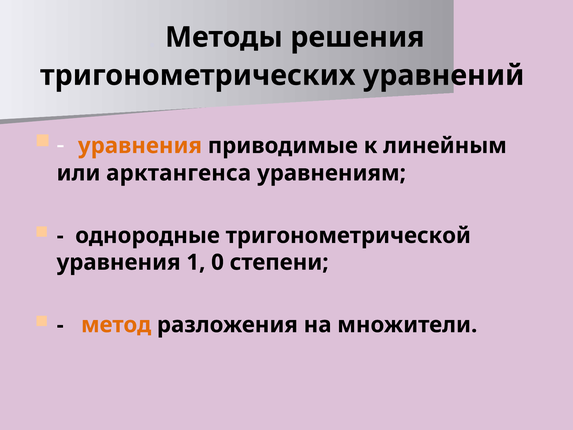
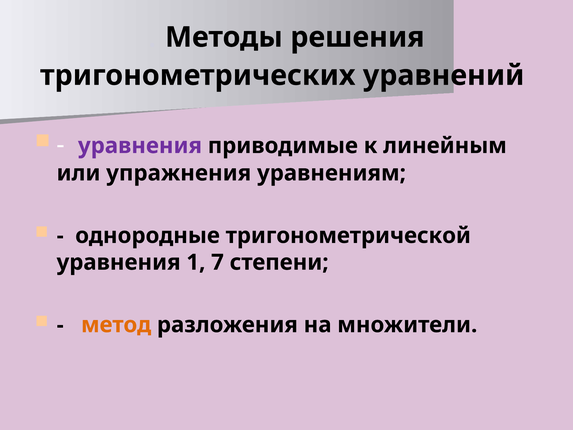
уравнения colour: orange -> purple (140, 146)
арктангенса: арктангенса -> упражнения (179, 173)
0: 0 -> 7 (218, 262)
